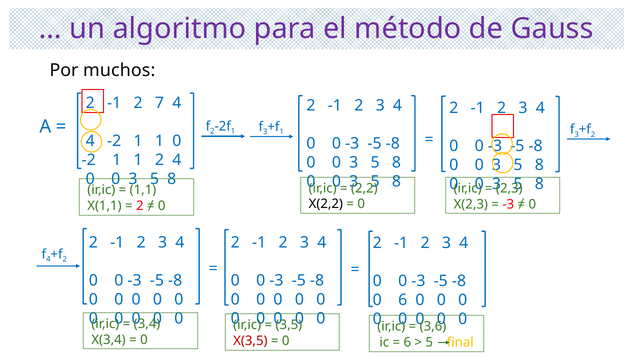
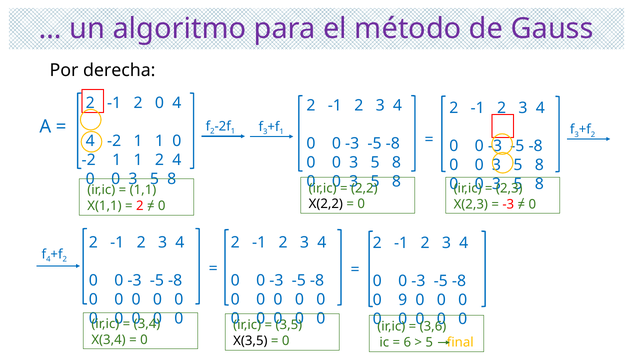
muchos: muchos -> derecha (119, 70)
2 7: 7 -> 0 (159, 103)
0 6: 6 -> 9 (403, 300)
X(3,5 colour: red -> black (250, 341)
